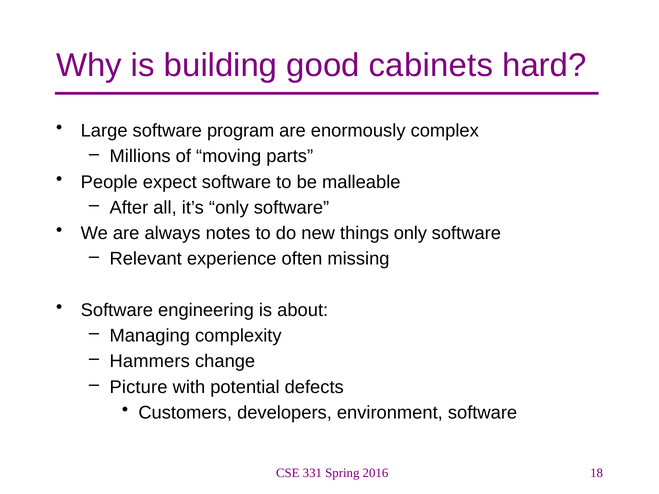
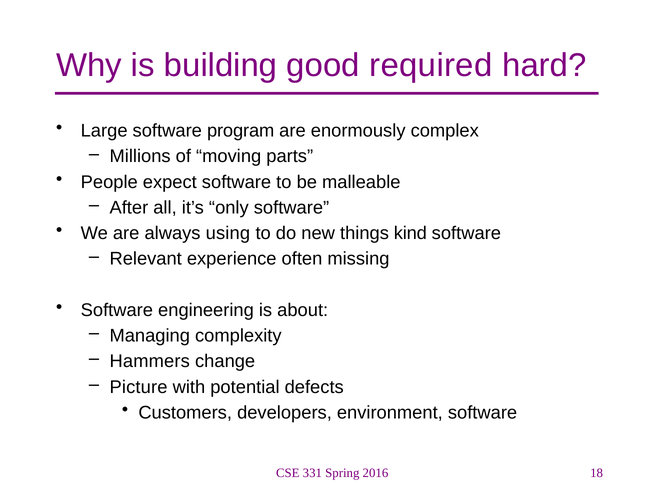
cabinets: cabinets -> required (431, 65)
notes: notes -> using (228, 233)
things only: only -> kind (410, 233)
